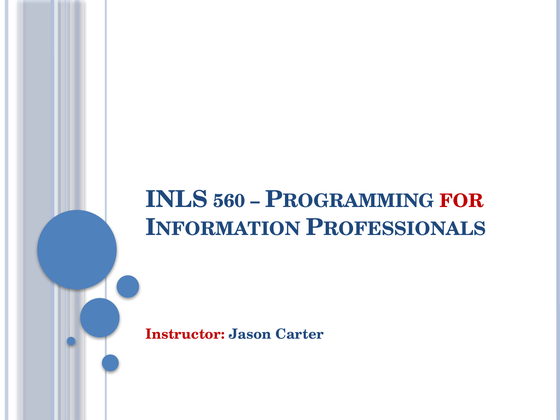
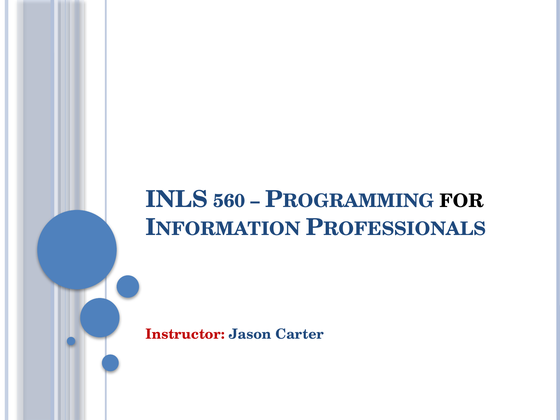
FOR colour: red -> black (462, 201)
